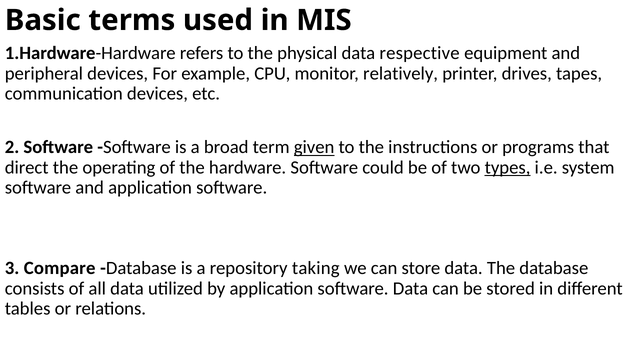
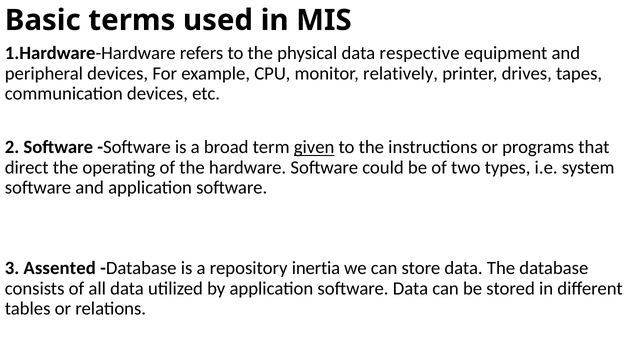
types underline: present -> none (508, 168)
Compare: Compare -> Assented (60, 268)
taking: taking -> inertia (316, 268)
